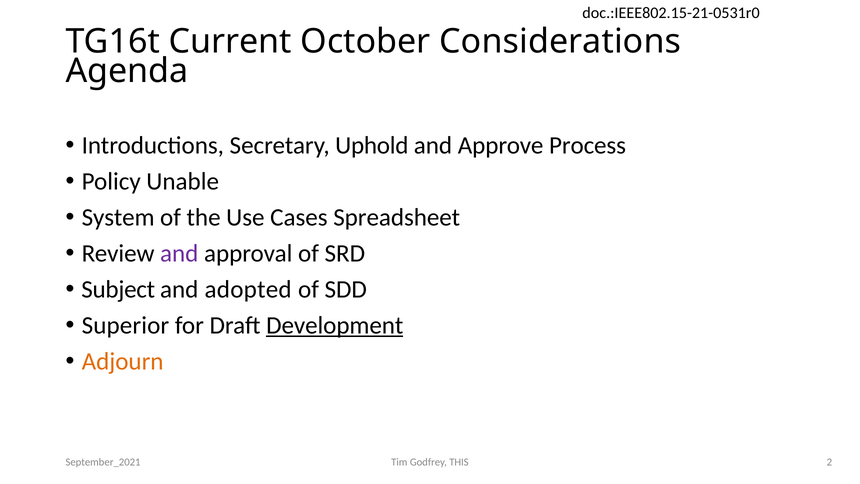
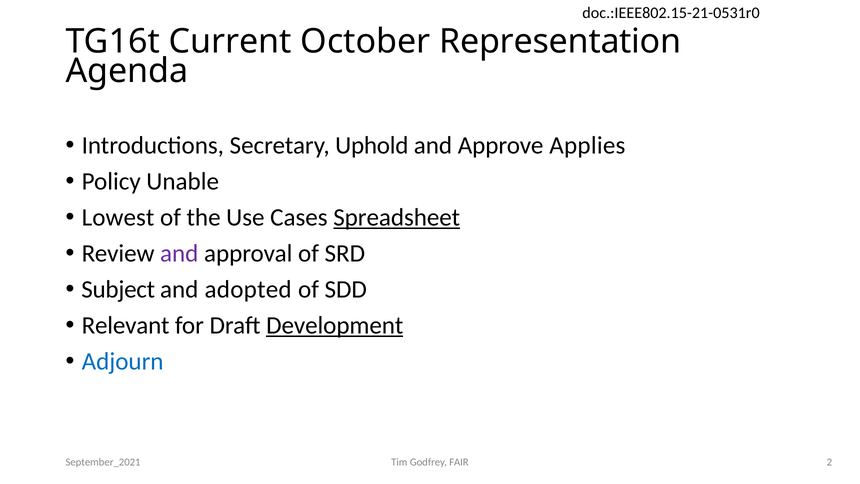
Considerations: Considerations -> Representation (560, 41)
Process: Process -> Applies (587, 145)
System: System -> Lowest (118, 217)
Spreadsheet underline: none -> present (397, 217)
Superior: Superior -> Relevant (126, 325)
Adjourn colour: orange -> blue (123, 361)
THIS: THIS -> FAIR (459, 462)
